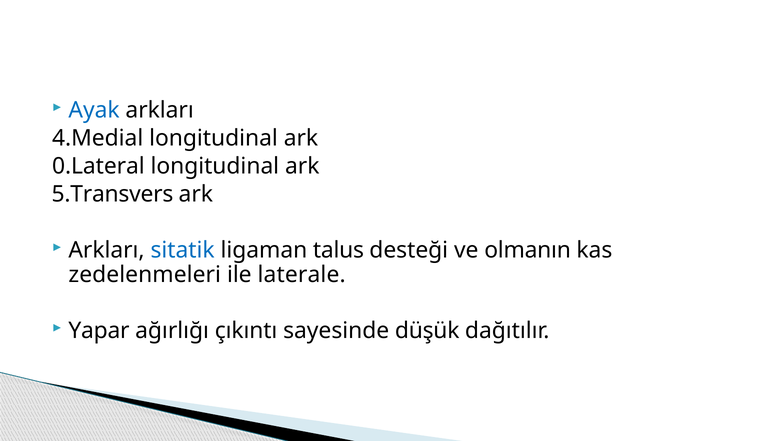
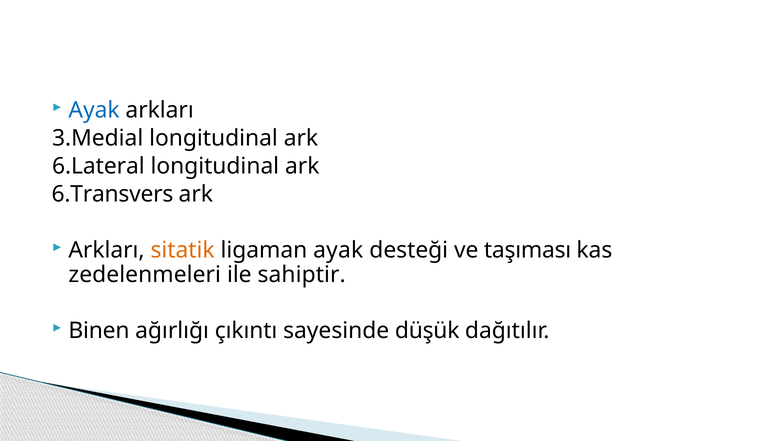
4.Medial: 4.Medial -> 3.Medial (98, 138)
0.Lateral: 0.Lateral -> 6.Lateral (98, 166)
5.Transvers: 5.Transvers -> 6.Transvers (112, 194)
sitatik colour: blue -> orange (183, 250)
ligaman talus: talus -> ayak (338, 250)
olmanın: olmanın -> taşıması (528, 250)
laterale: laterale -> sahiptir (302, 275)
Yapar: Yapar -> Binen (99, 330)
